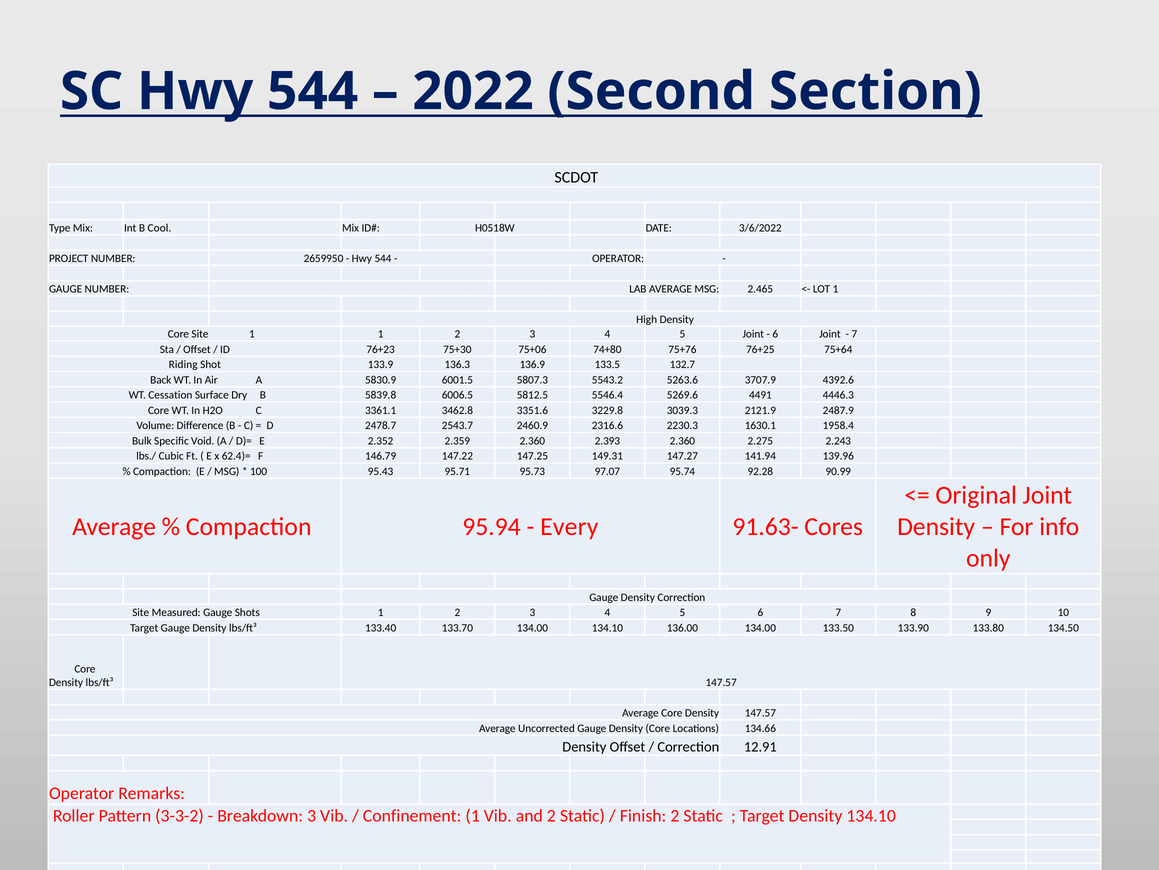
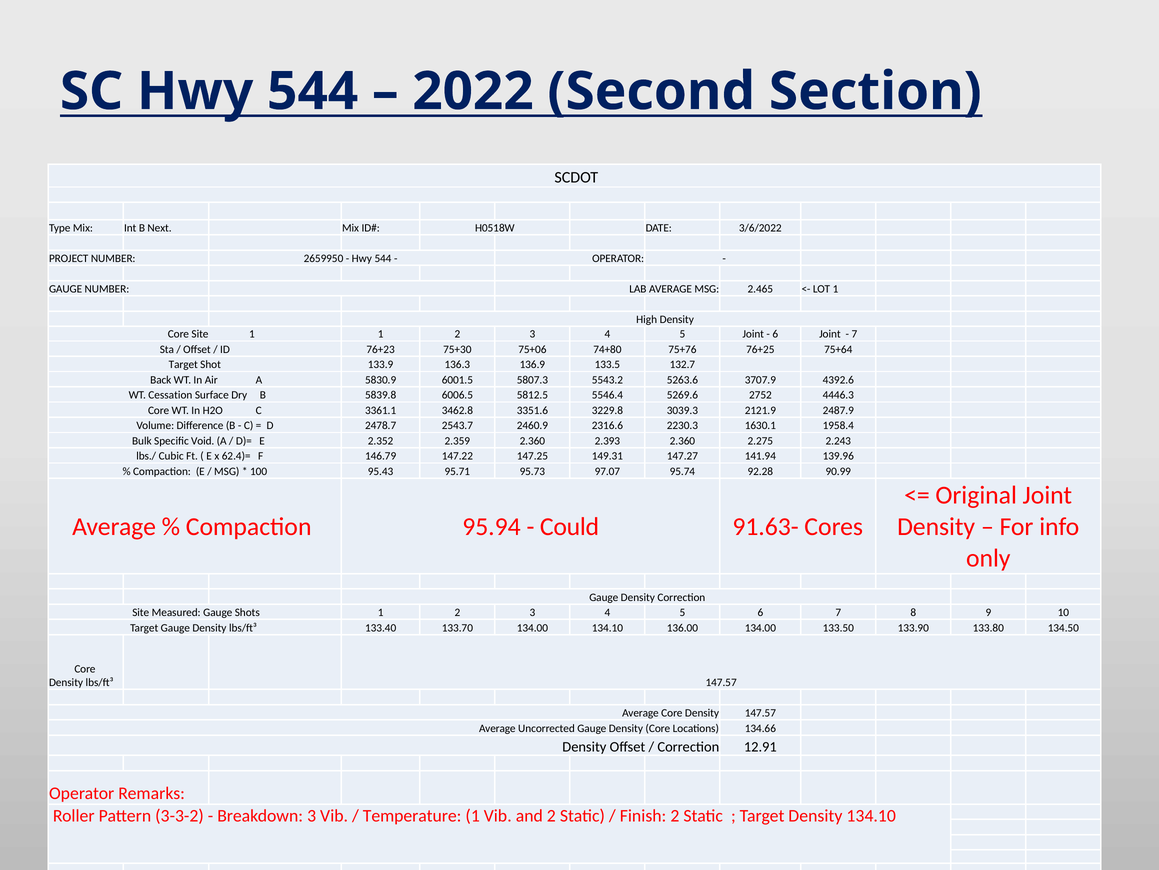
Cool: Cool -> Next (160, 228)
Riding: Riding -> Target (183, 364)
4491: 4491 -> 2752 (760, 395)
Every: Every -> Could (570, 526)
Confinement: Confinement -> Temperature (412, 815)
